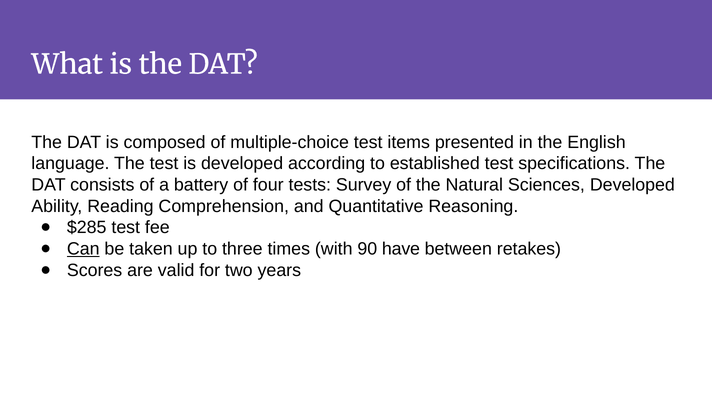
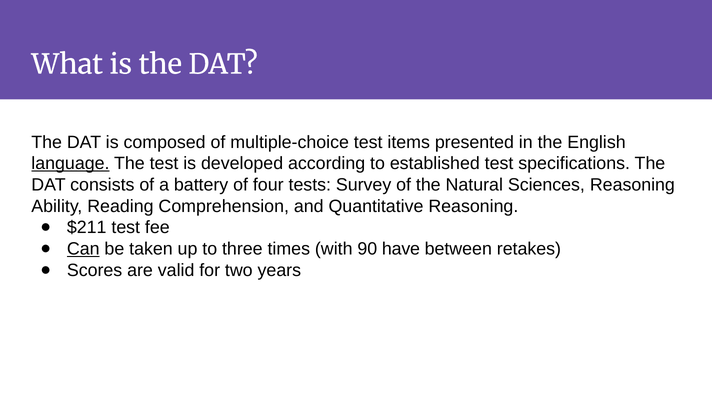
language underline: none -> present (70, 164)
Sciences Developed: Developed -> Reasoning (632, 185)
$285: $285 -> $211 (87, 228)
